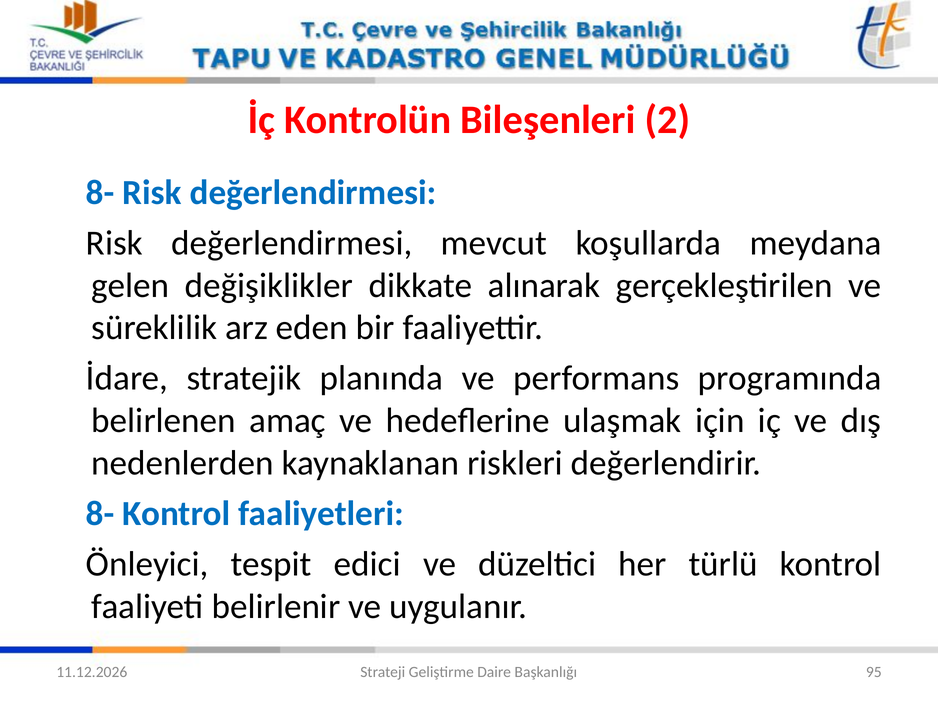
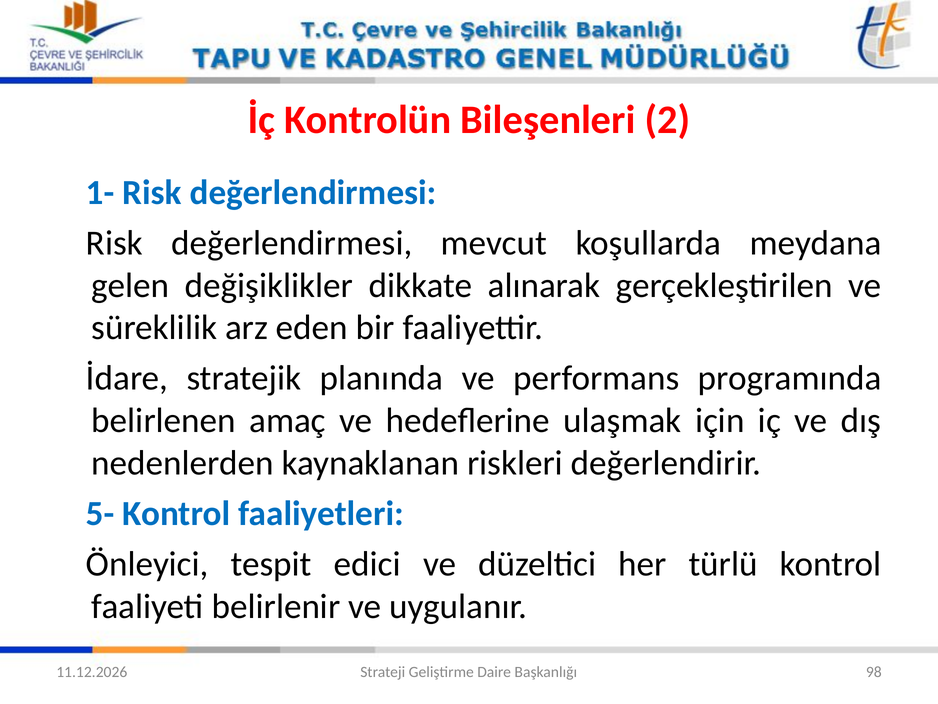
8-: 8- -> 1- (100, 192)
8-: 8- -> 5- (100, 513)
95: 95 -> 98 (874, 672)
